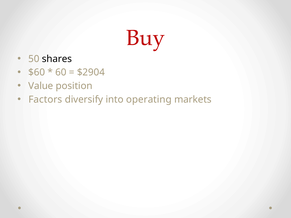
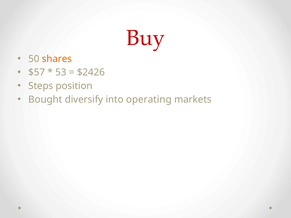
shares colour: black -> orange (57, 59)
$60: $60 -> $57 (37, 72)
60: 60 -> 53 (61, 72)
$2904: $2904 -> $2426 (91, 72)
Value: Value -> Steps (41, 86)
Factors: Factors -> Bought (45, 100)
